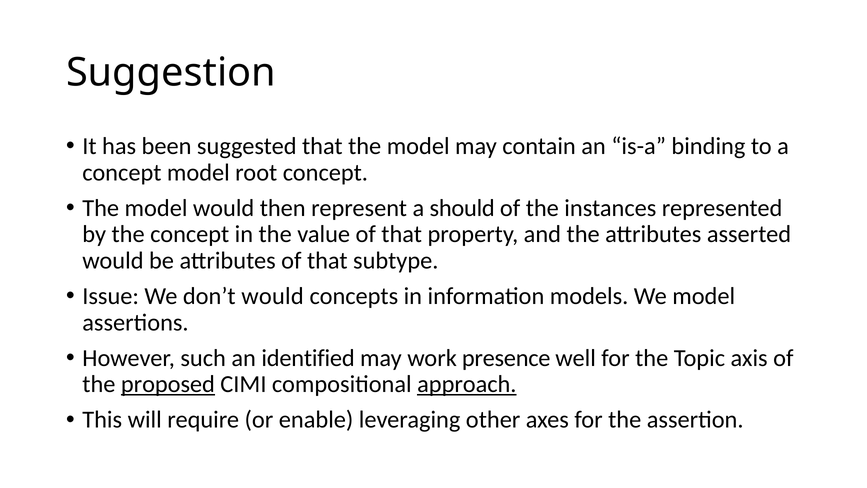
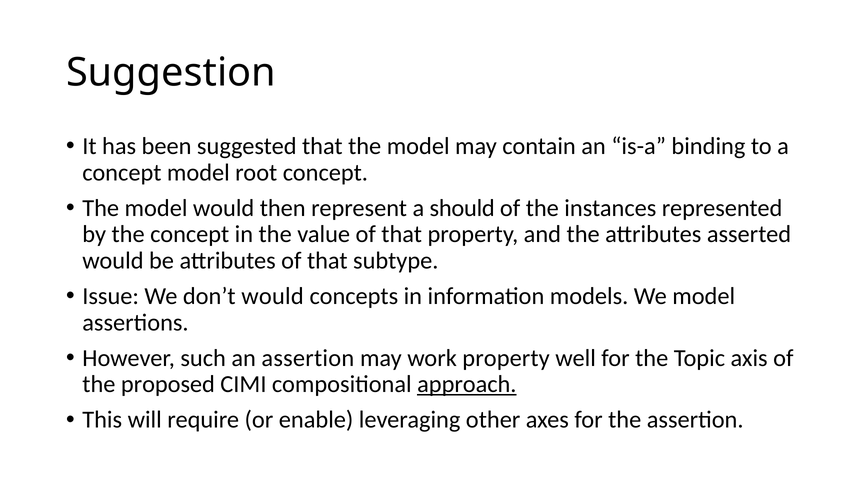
an identified: identified -> assertion (308, 358)
work presence: presence -> property (506, 358)
proposed underline: present -> none (168, 384)
